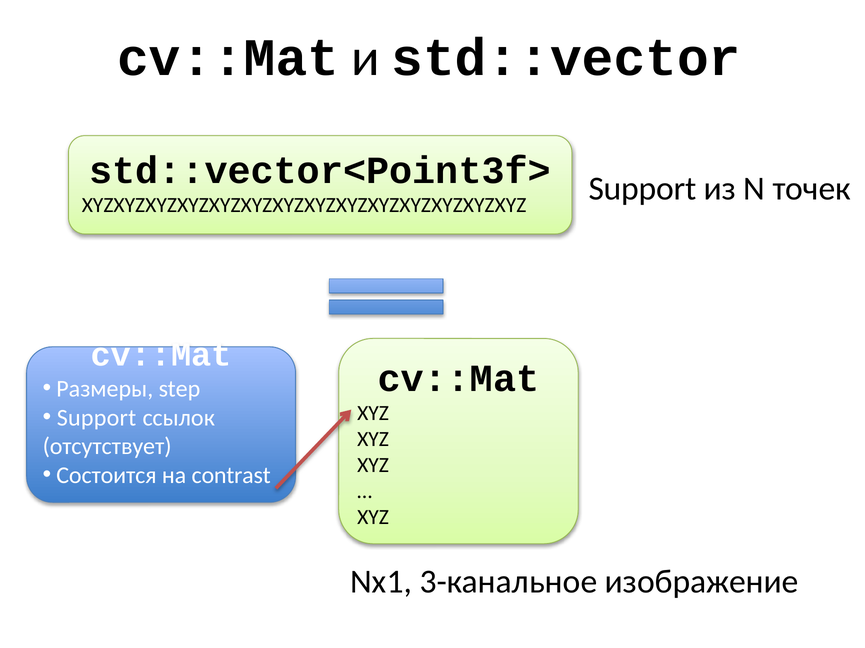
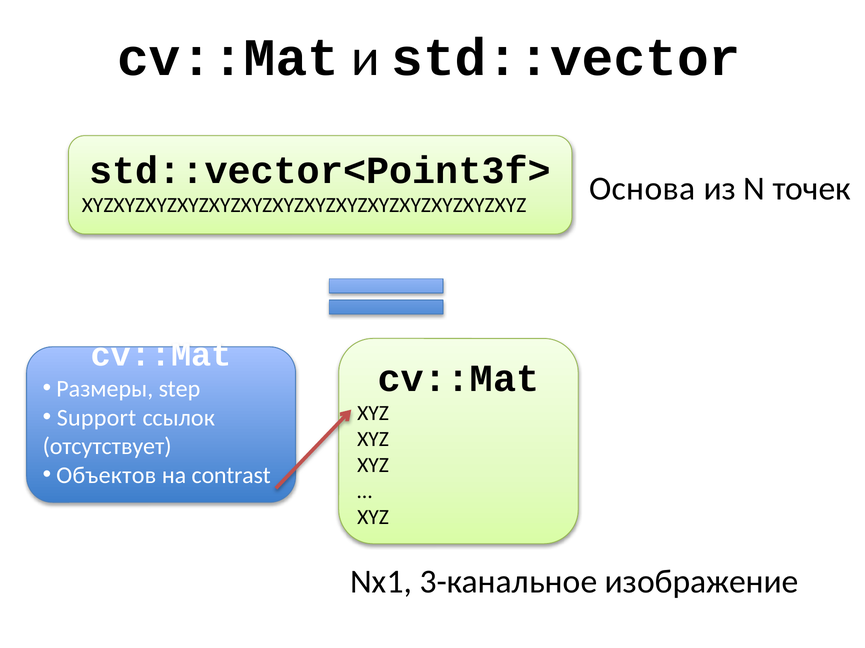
Support: Support -> Основа (642, 189)
Состоится: Состоится -> Объектов (106, 476)
